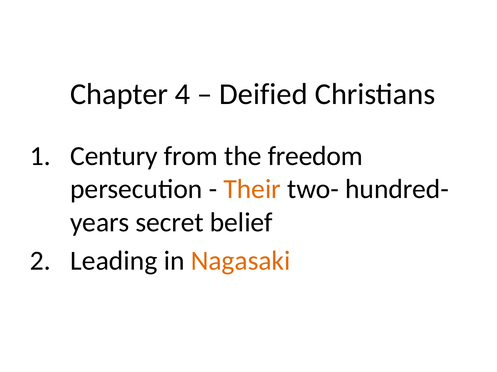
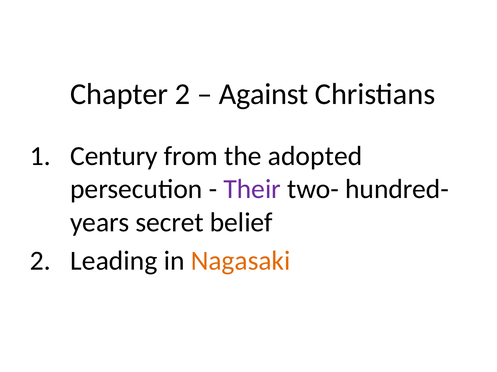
Chapter 4: 4 -> 2 (183, 94)
Deified: Deified -> Against (264, 94)
freedom: freedom -> adopted (315, 156)
Their colour: orange -> purple (252, 190)
